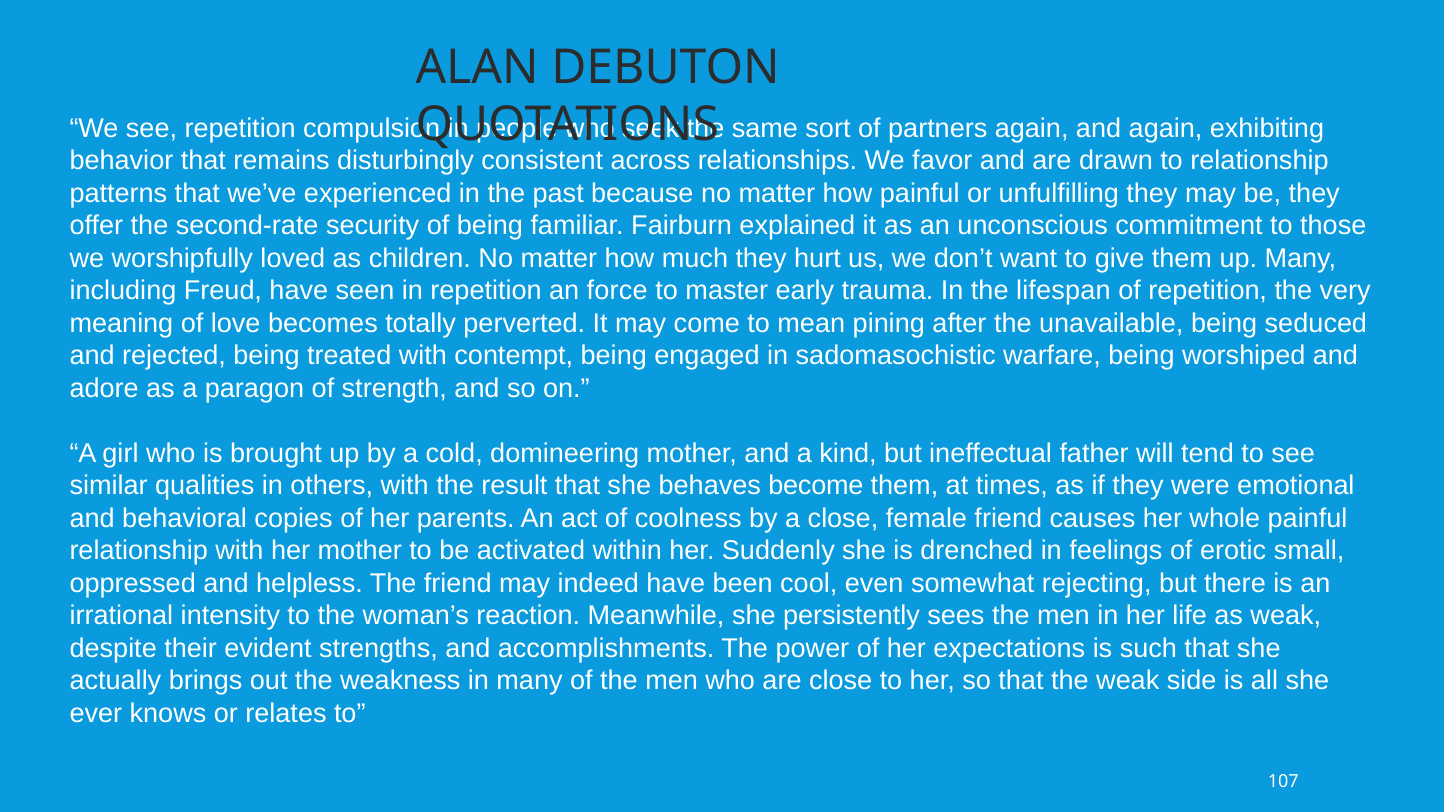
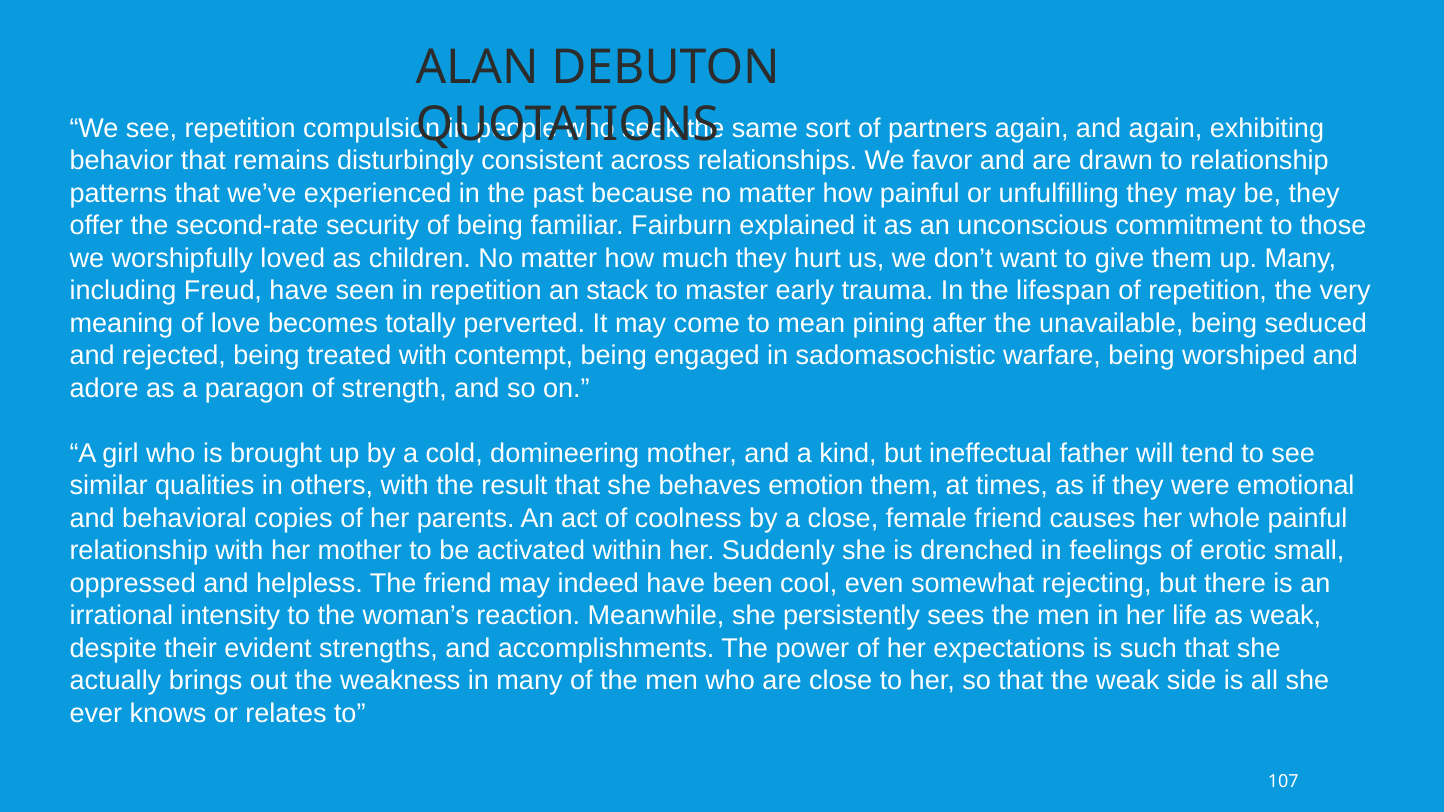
force: force -> stack (617, 291)
become: become -> emotion (816, 486)
